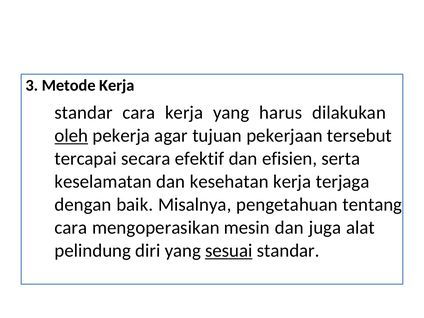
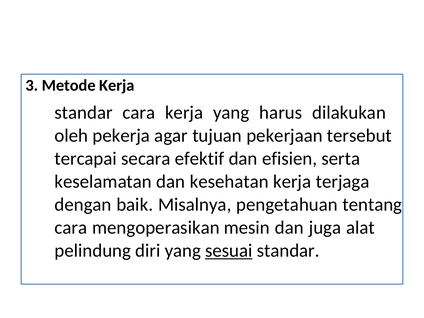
oleh underline: present -> none (71, 136)
